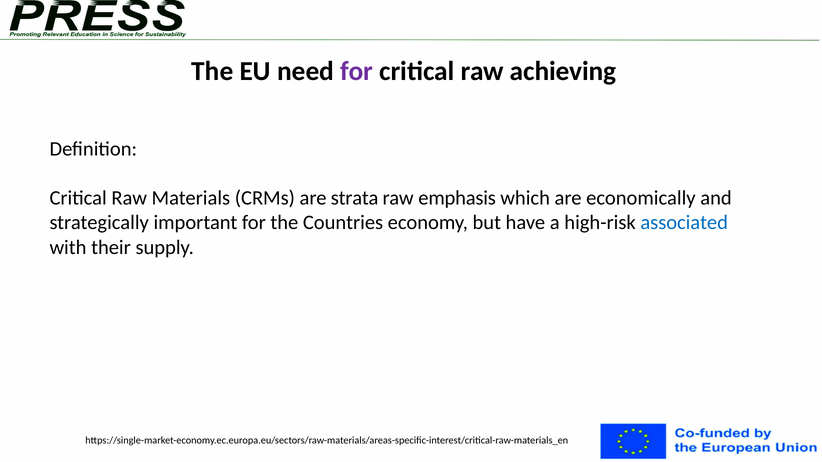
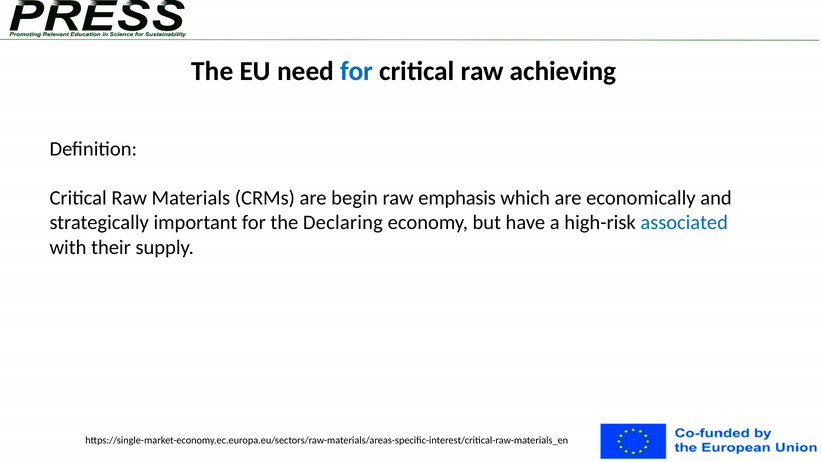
for colour: purple -> blue (357, 71)
strata: strata -> begin (354, 198)
Countries: Countries -> Declaring (343, 223)
